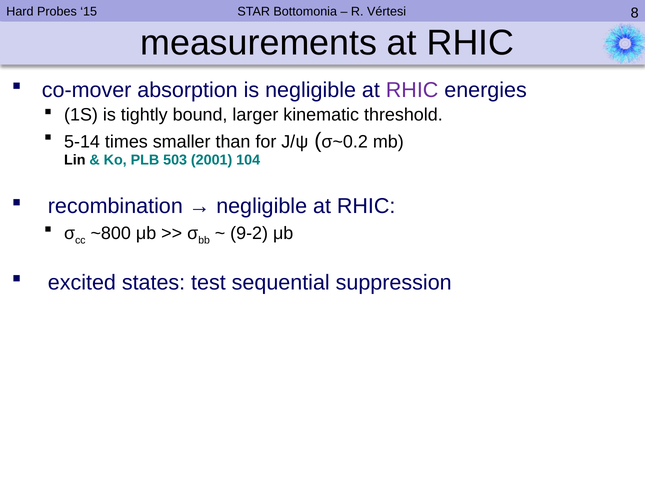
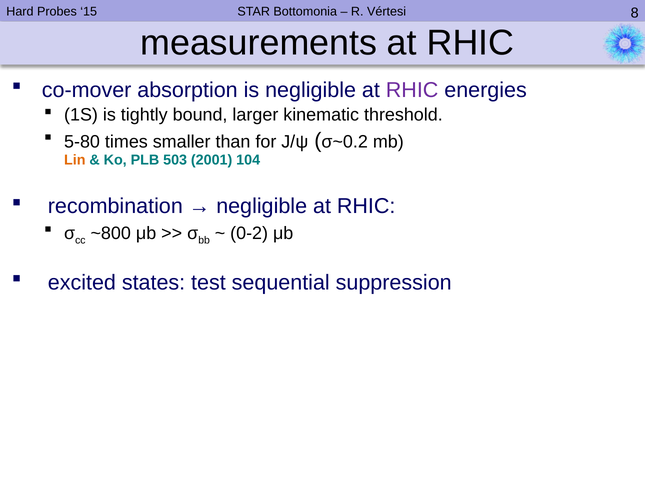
5-14: 5-14 -> 5-80 (82, 142)
Lin colour: black -> orange (75, 160)
9-2: 9-2 -> 0-2 (249, 233)
